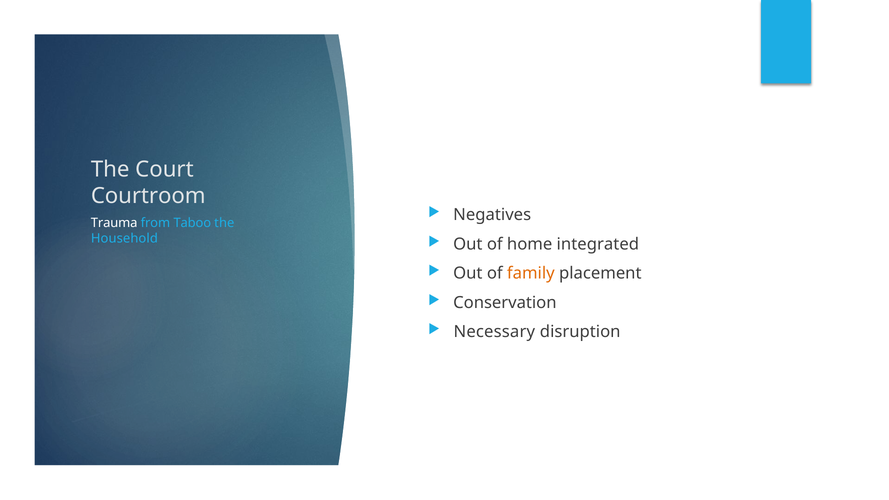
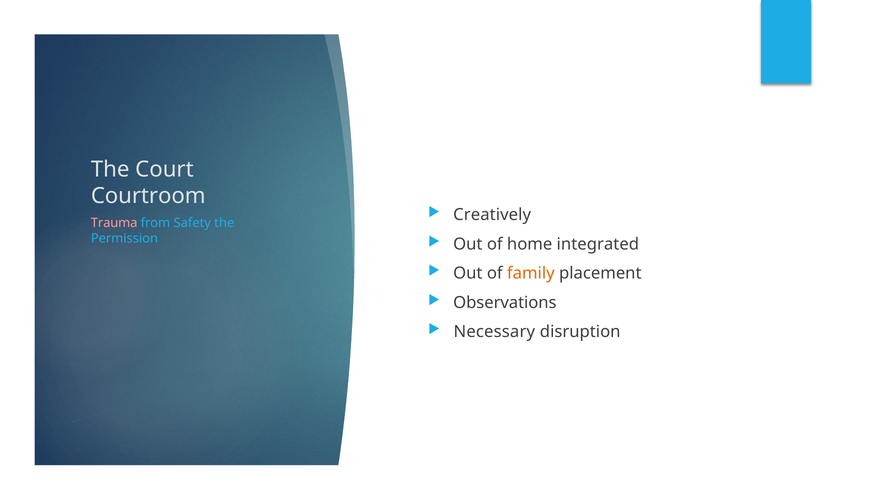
Negatives: Negatives -> Creatively (492, 215)
Trauma colour: white -> pink (114, 223)
Taboo: Taboo -> Safety (192, 223)
Household: Household -> Permission (124, 239)
Conservation: Conservation -> Observations (505, 303)
